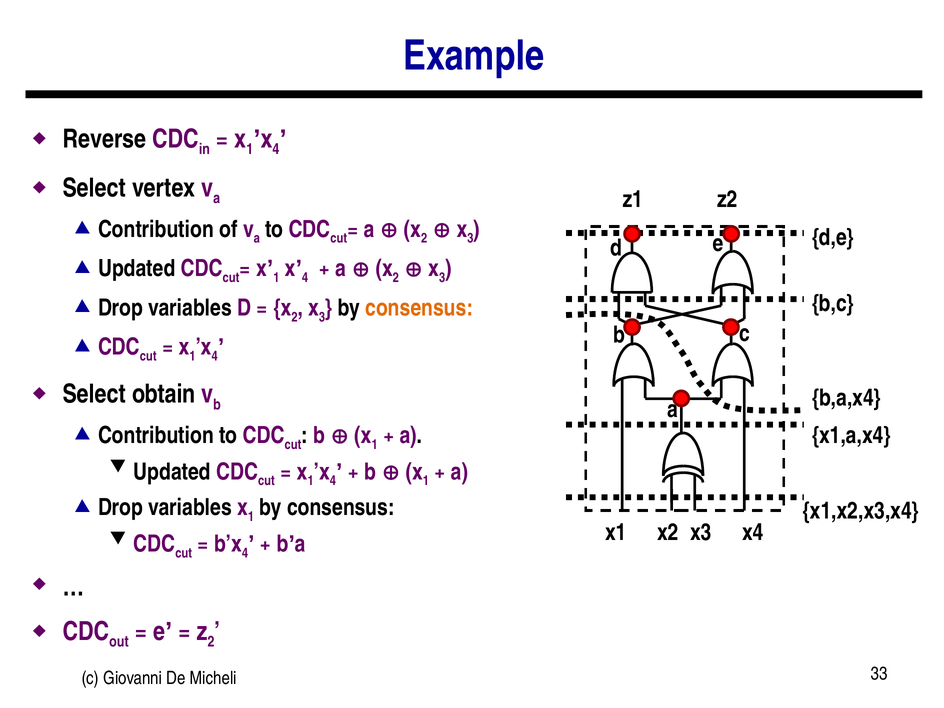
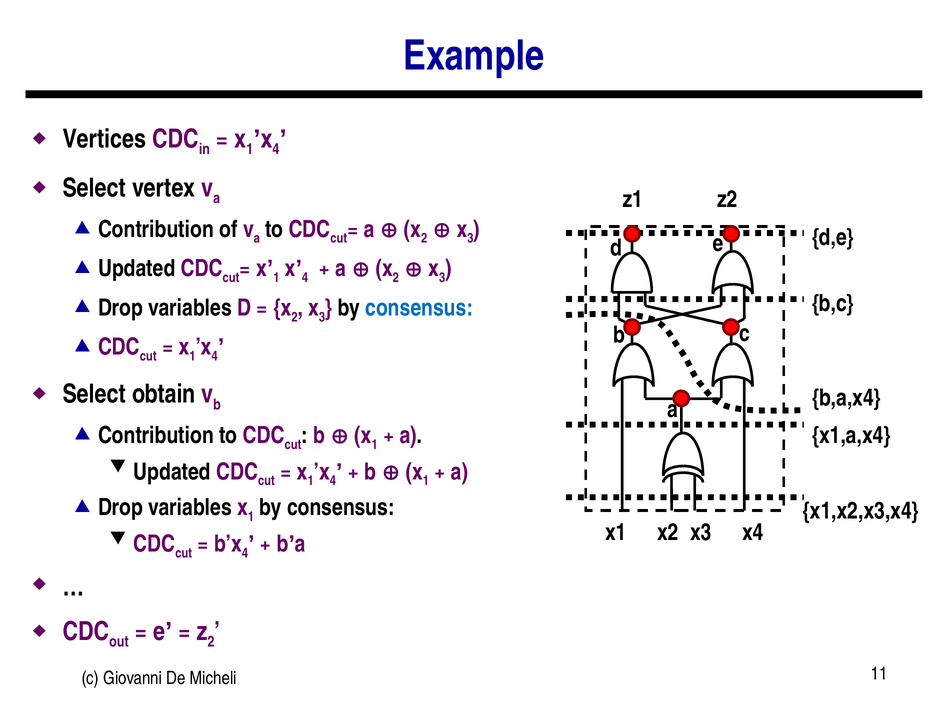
Reverse: Reverse -> Vertices (104, 139)
consensus colour: orange -> blue (419, 308)
33: 33 -> 11 (879, 674)
